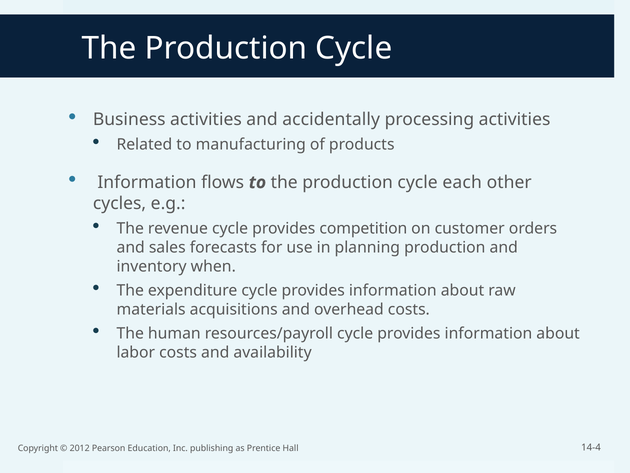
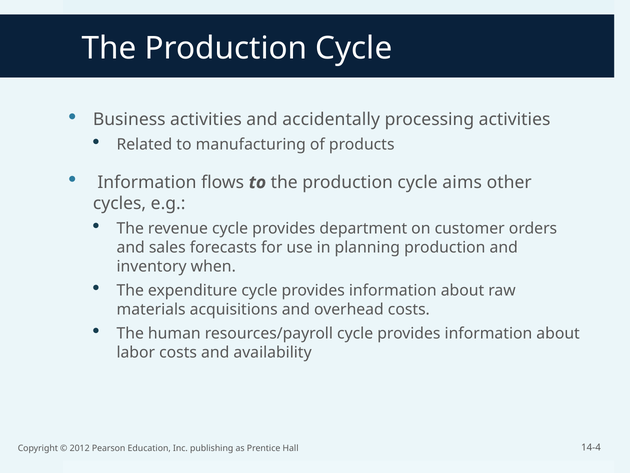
each: each -> aims (462, 182)
competition: competition -> department (363, 228)
